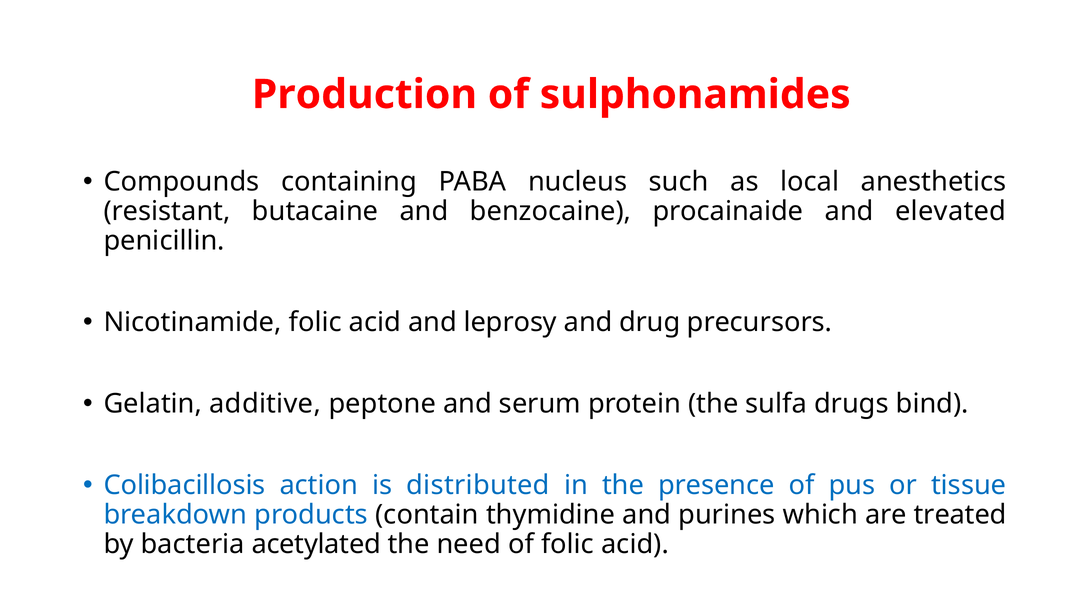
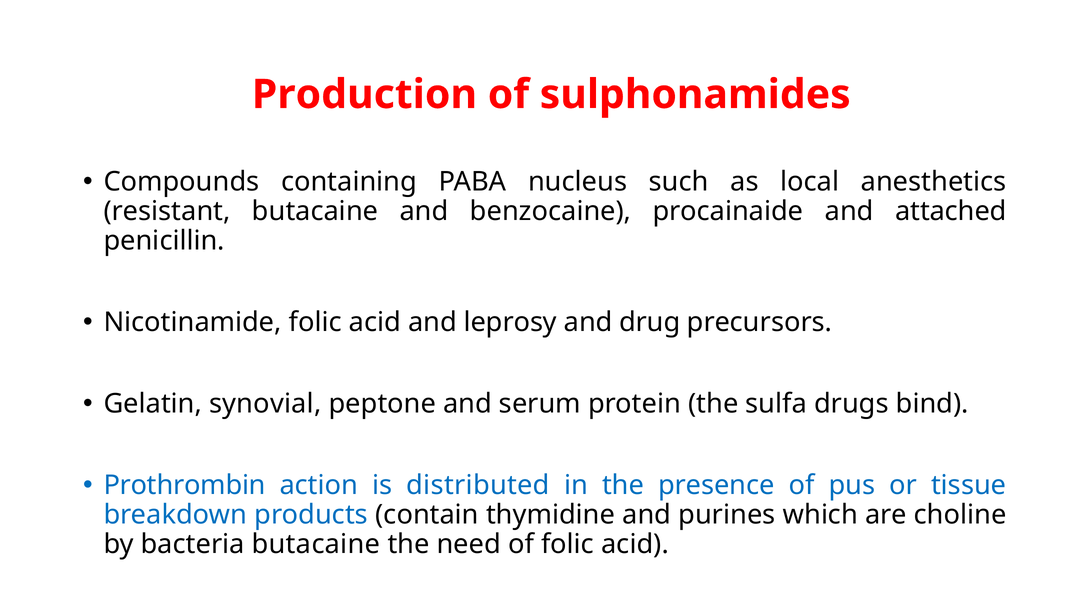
elevated: elevated -> attached (951, 211)
additive: additive -> synovial (265, 404)
Colibacillosis: Colibacillosis -> Prothrombin (185, 485)
treated: treated -> choline (960, 515)
bacteria acetylated: acetylated -> butacaine (316, 544)
